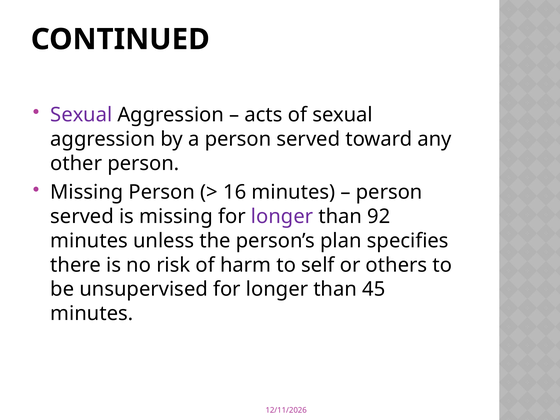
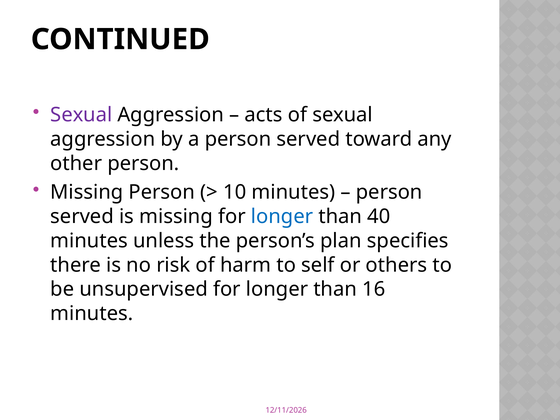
16: 16 -> 10 (235, 192)
longer colour: purple -> blue (282, 217)
92: 92 -> 40 (379, 217)
45: 45 -> 16 (374, 289)
